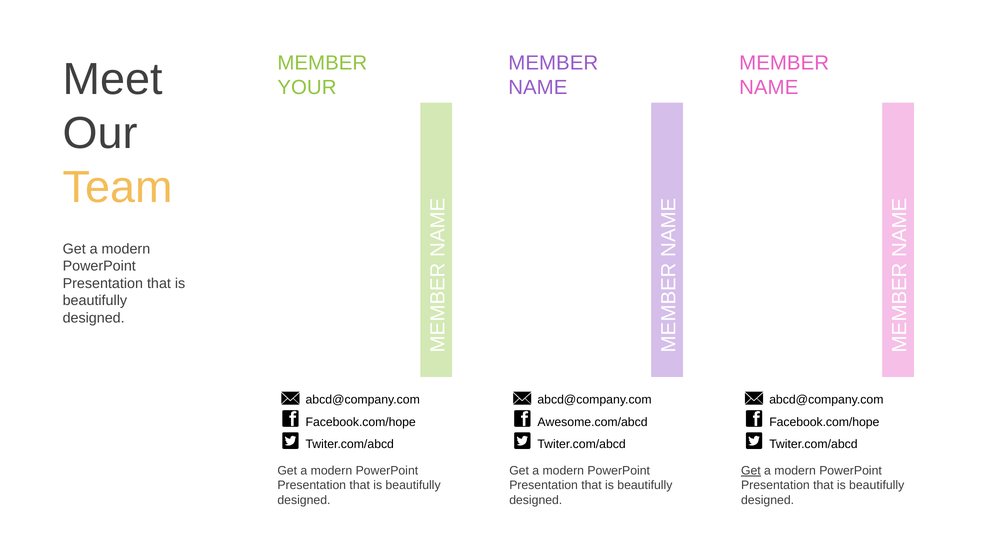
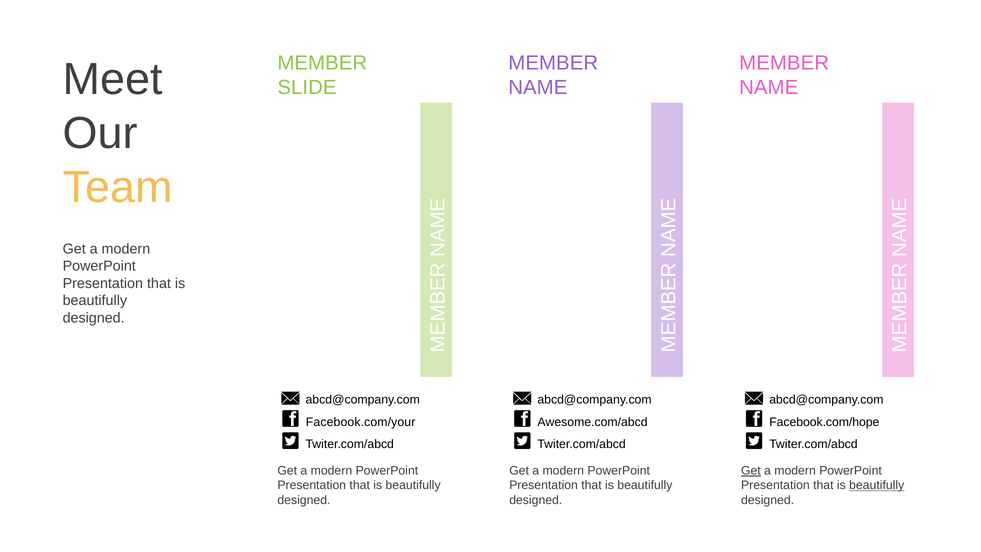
YOUR: YOUR -> SLIDE (307, 87)
Facebook.com/hope: Facebook.com/hope -> Facebook.com/your (361, 422)
beautifully underline: none -> present (877, 485)
